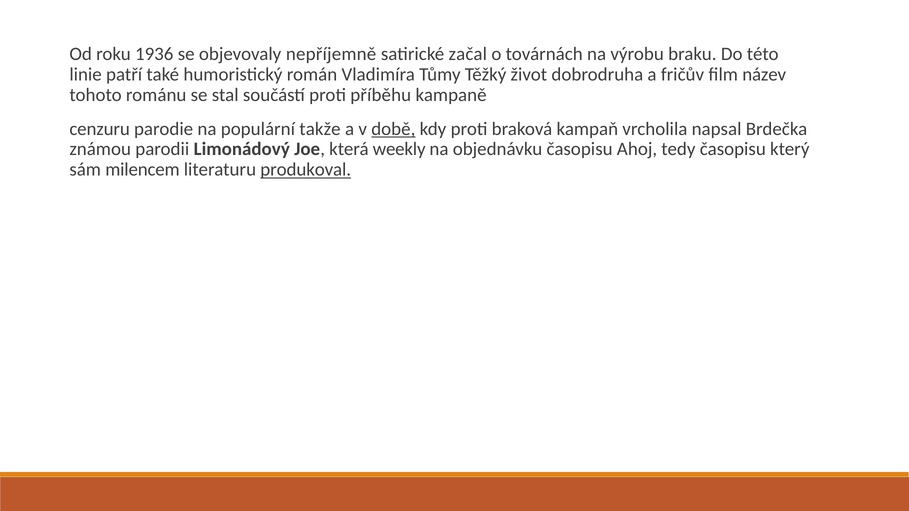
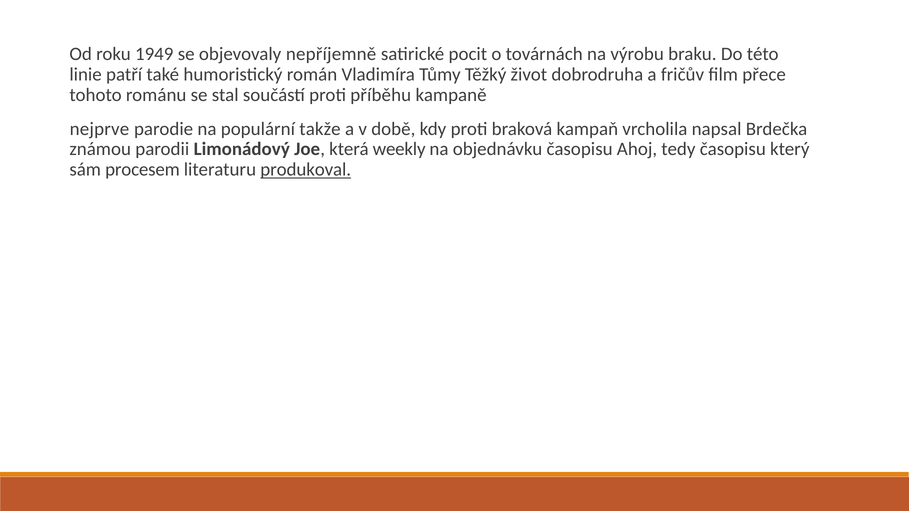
1936: 1936 -> 1949 (154, 54)
začal: začal -> pocit (468, 54)
název: název -> přece (764, 75)
cenzuru: cenzuru -> nejprve (99, 129)
době underline: present -> none (393, 129)
milencem: milencem -> procesem (142, 170)
